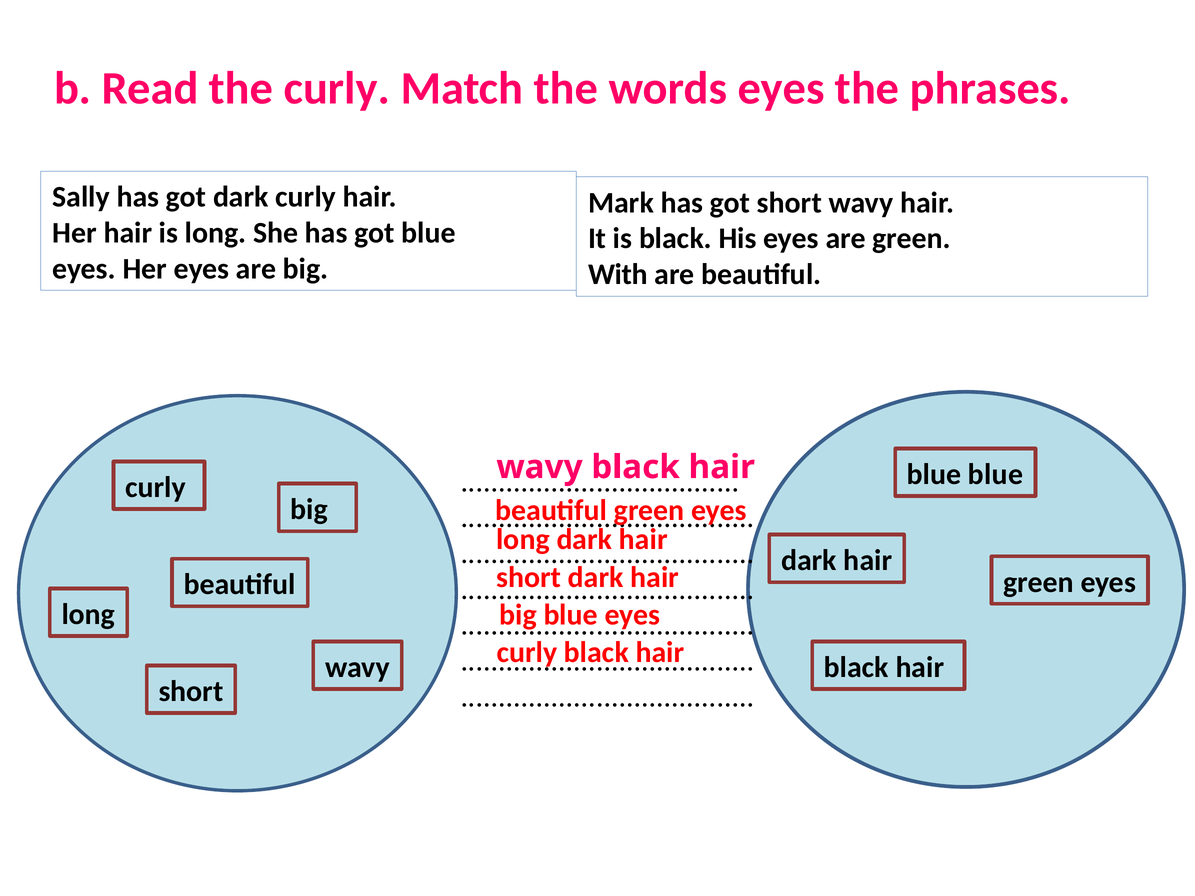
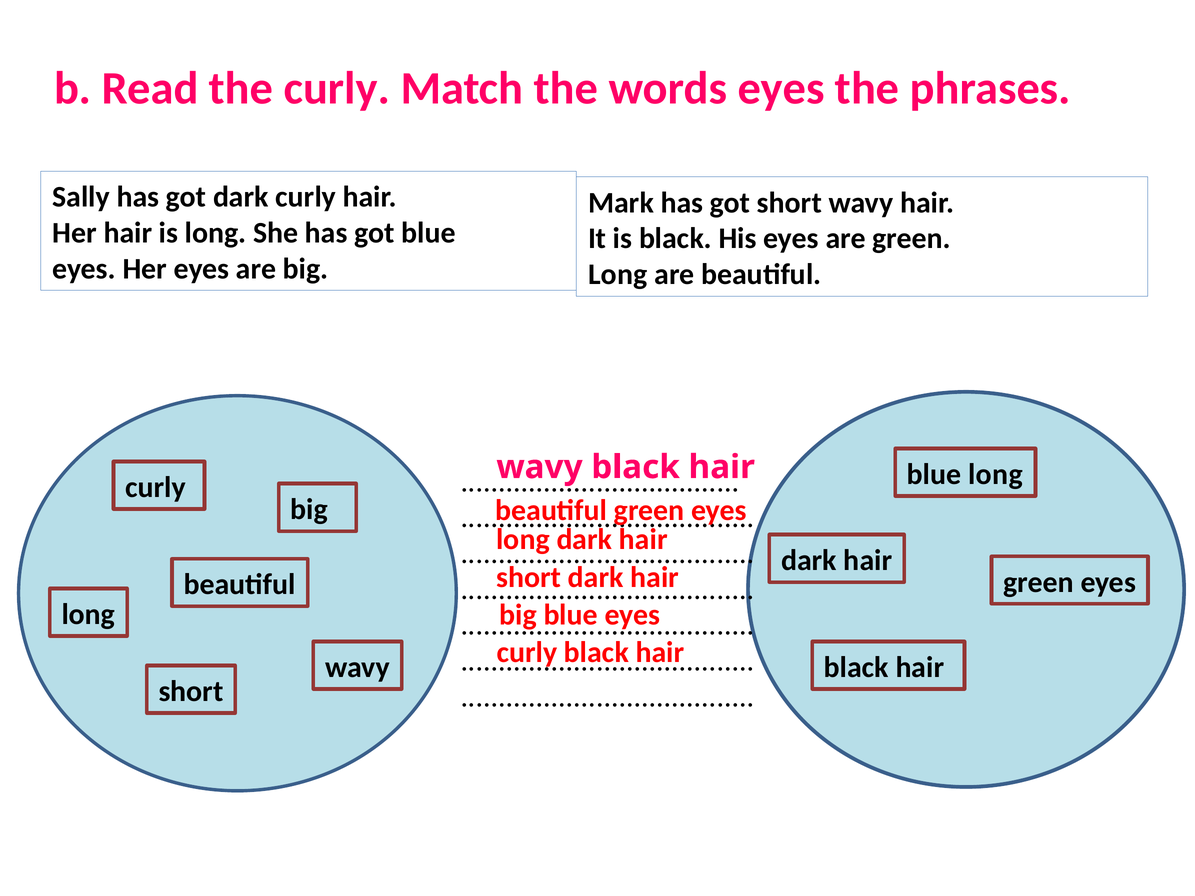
With: With -> Long (618, 274)
blue blue: blue -> long (996, 474)
